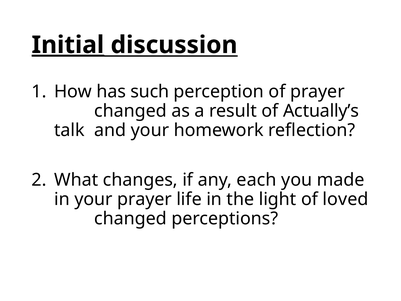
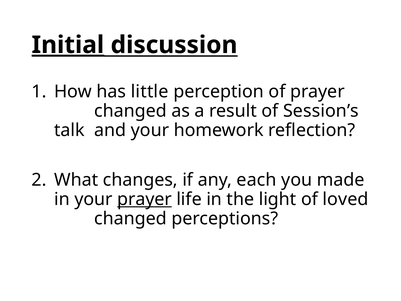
such: such -> little (150, 92)
Actually’s: Actually’s -> Session’s (321, 111)
prayer underline: none -> present (145, 199)
